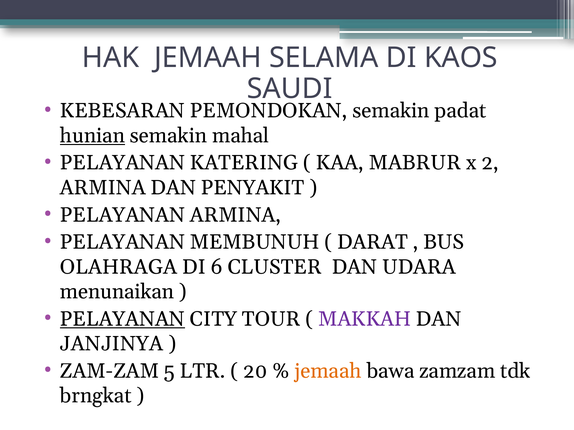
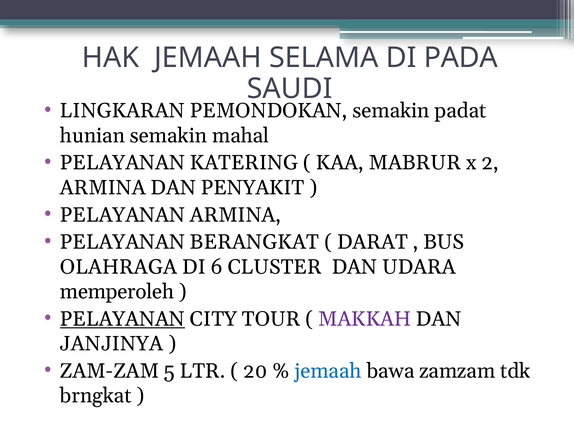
KAOS: KAOS -> PADA (461, 58)
KEBESARAN: KEBESARAN -> LINGKARAN (122, 111)
hunian underline: present -> none (92, 136)
MEMBUNUH: MEMBUNUH -> BERANGKAT (255, 242)
menunaikan: menunaikan -> memperoleh (117, 292)
jemaah colour: orange -> blue (328, 371)
